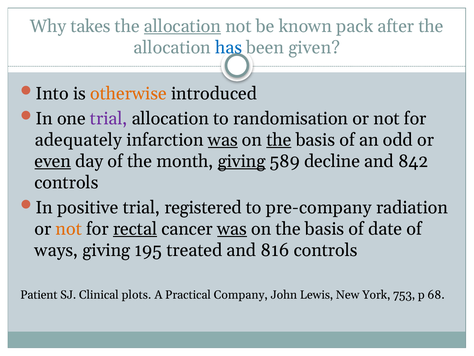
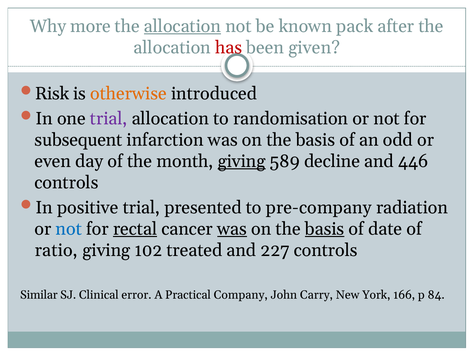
takes: takes -> more (91, 26)
has colour: blue -> red (229, 47)
Into: Into -> Risk (52, 93)
adequately: adequately -> subsequent (78, 140)
was underline: present -> none (223, 140)
the underline: present -> none (279, 140)
even underline: present -> none (53, 161)
842: 842 -> 446 (413, 161)
registered: registered -> presented (203, 207)
not colour: orange -> blue (69, 229)
basis underline: none -> present (325, 229)
ways: ways -> ratio (56, 250)
195: 195 -> 102 (148, 250)
816: 816 -> 227 (275, 250)
Patient: Patient -> Similar (39, 295)
plots: plots -> error (136, 295)
Lewis: Lewis -> Carry (316, 295)
753: 753 -> 166 (404, 295)
68: 68 -> 84 (436, 295)
